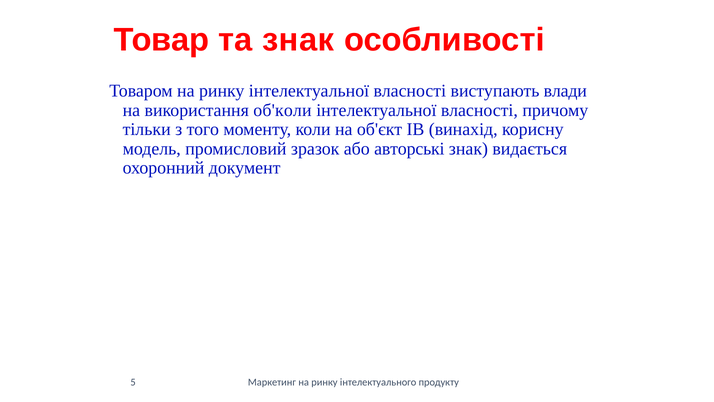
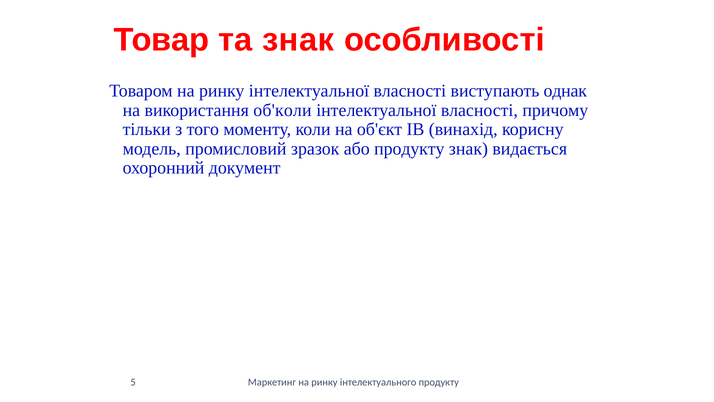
влади: влади -> однак (565, 91)
або авторські: авторські -> продукту (409, 149)
